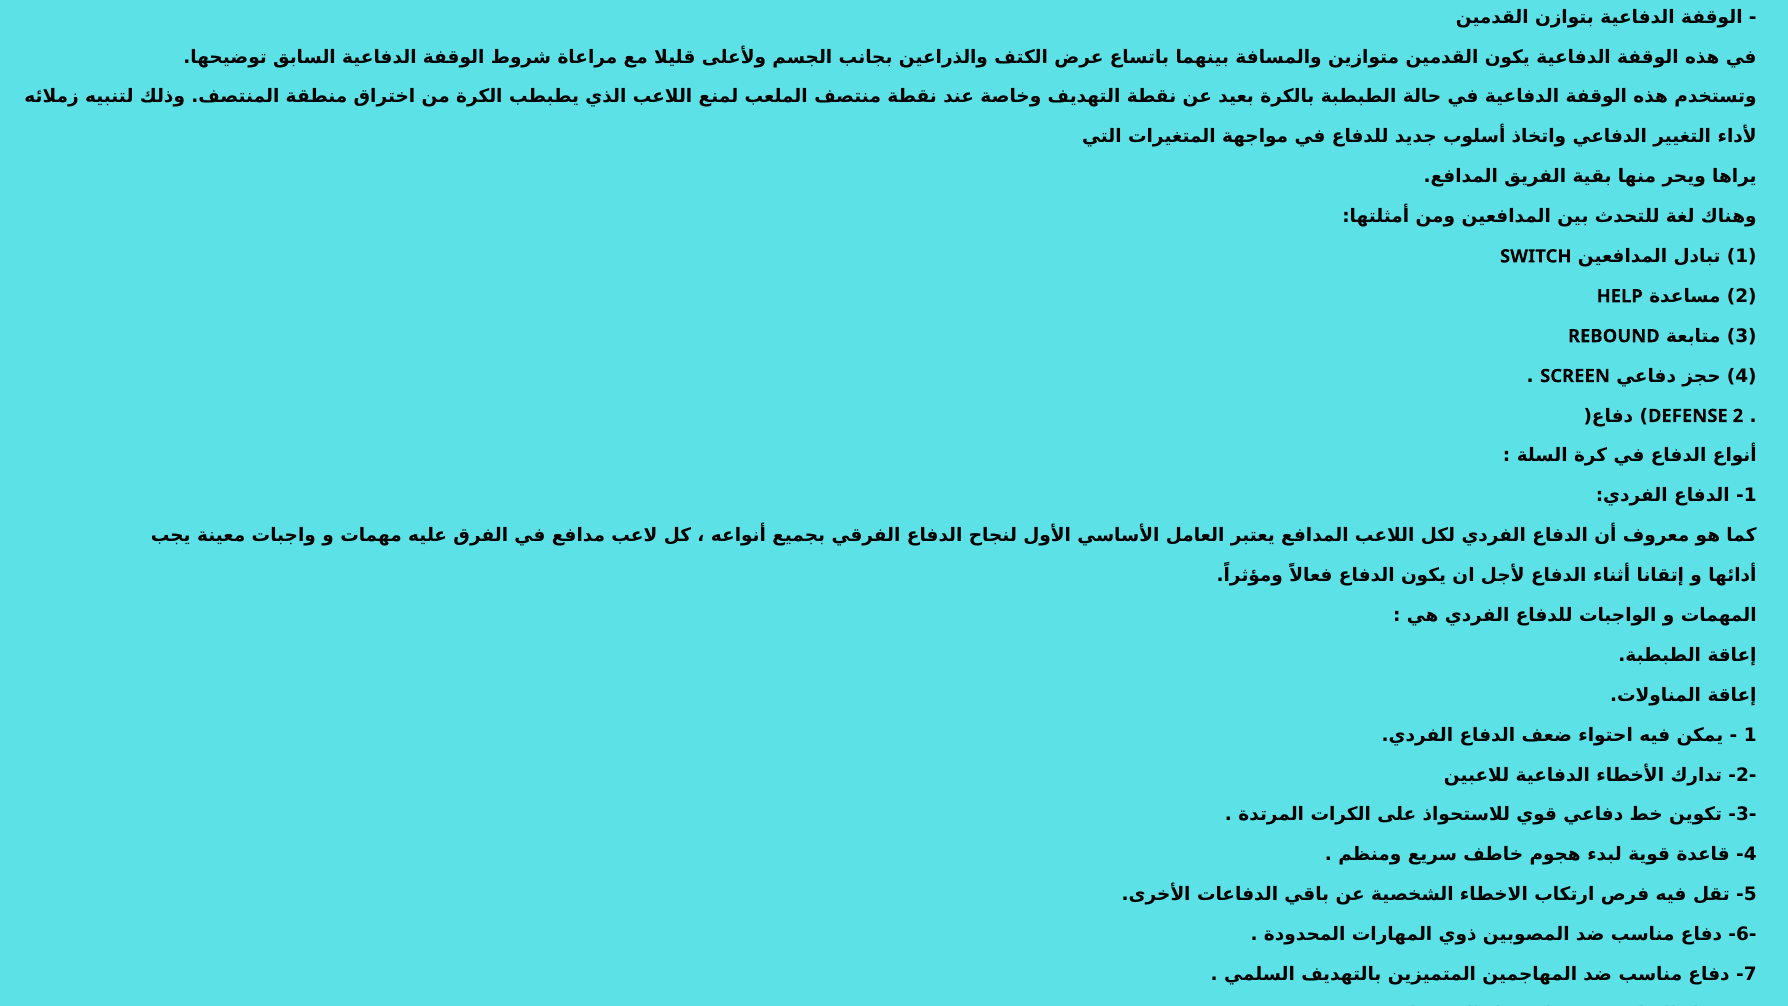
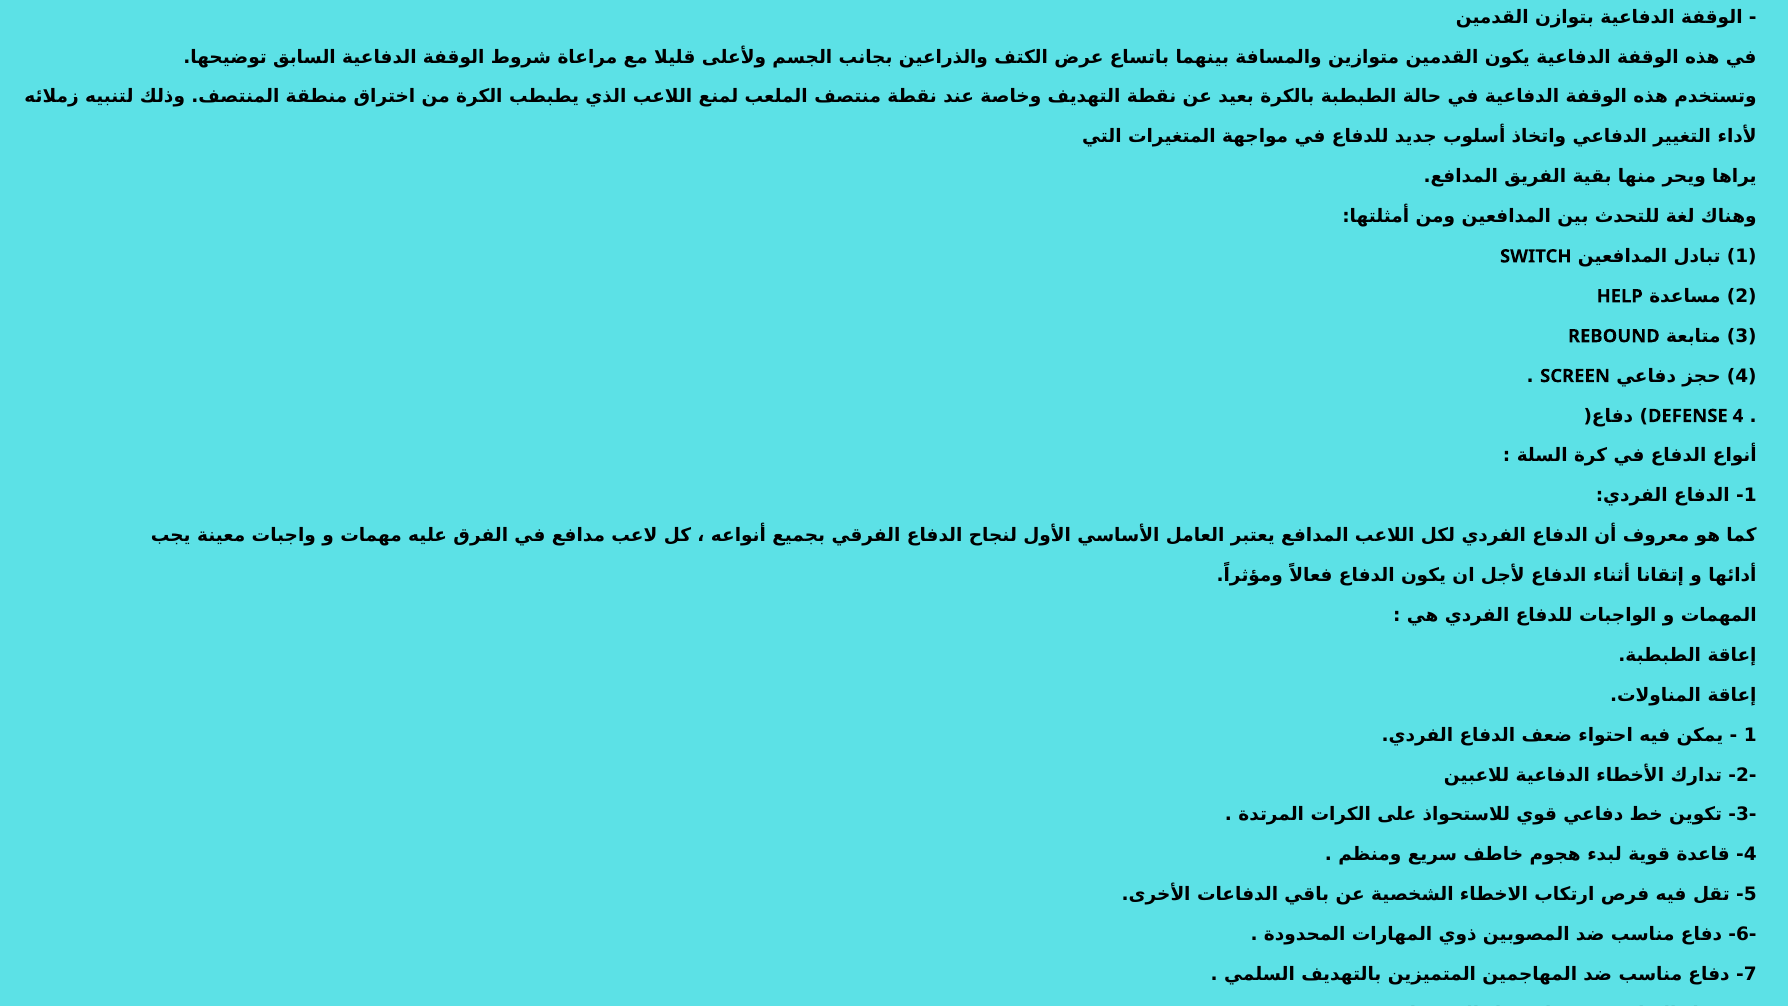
DEFENSE 2: 2 -> 4 (1738, 416)
